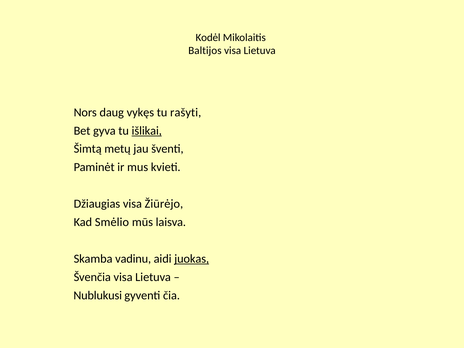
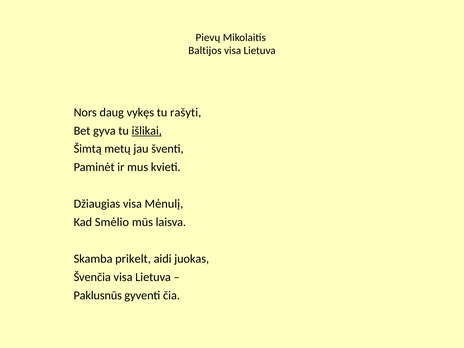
Kodėl: Kodėl -> Pievų (208, 38)
Žiūrėjo: Žiūrėjo -> Mėnulį (164, 204)
vadinu: vadinu -> prikelt (133, 259)
juokas underline: present -> none (192, 259)
Nublukusi: Nublukusi -> Paklusnūs (98, 295)
